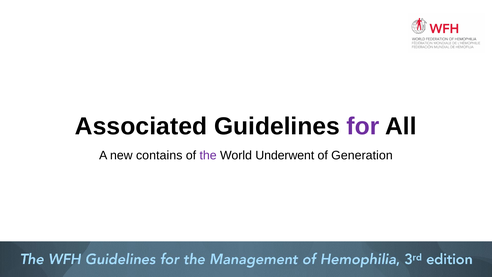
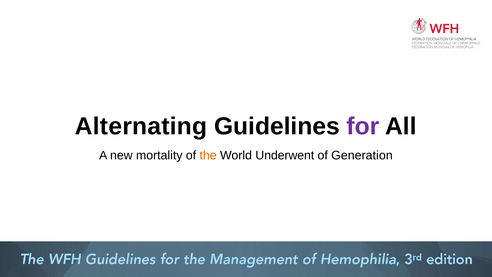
Associated: Associated -> Alternating (141, 126)
contains: contains -> mortality (159, 155)
the colour: purple -> orange (208, 155)
